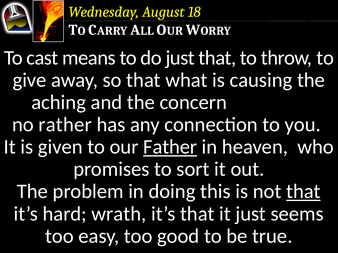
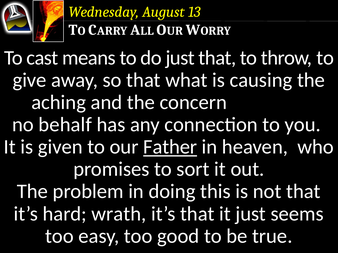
18: 18 -> 13 (194, 12)
rather: rather -> behalf (65, 125)
that underline: present -> none (303, 192)
